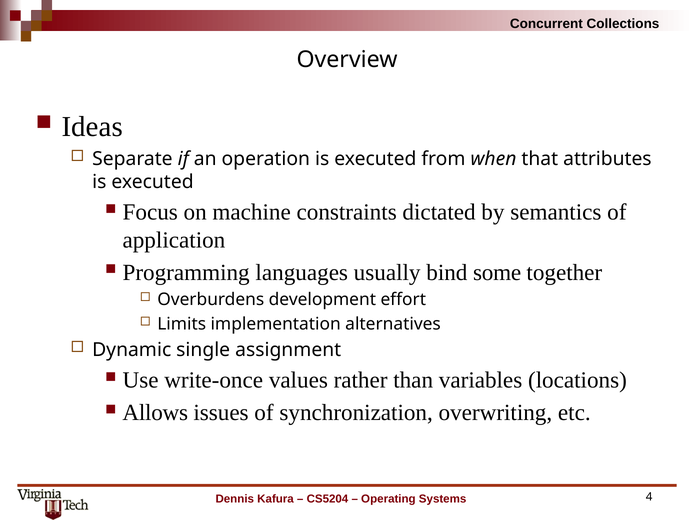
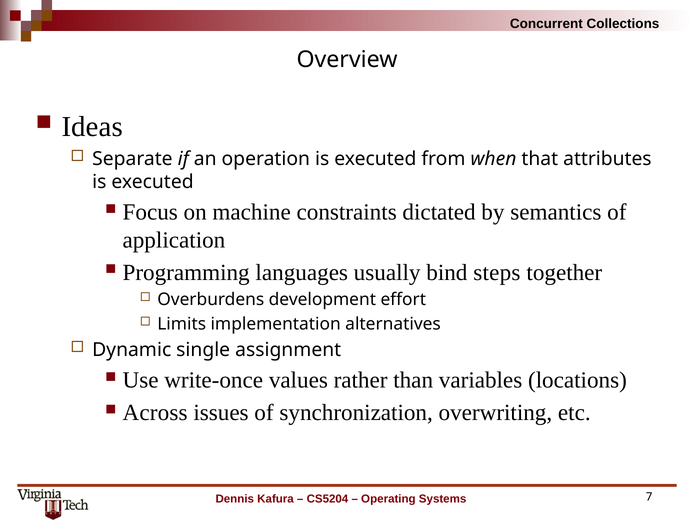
some: some -> steps (497, 273)
Allows: Allows -> Across (155, 413)
4: 4 -> 7 (649, 497)
